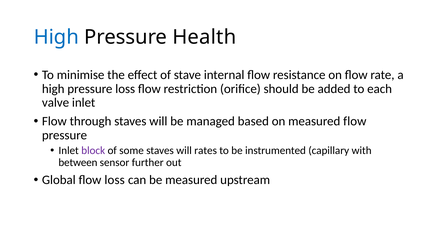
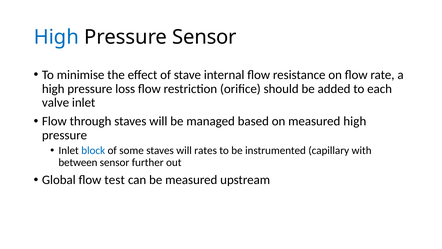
Pressure Health: Health -> Sensor (204, 37)
measured flow: flow -> high (355, 121)
block colour: purple -> blue (93, 150)
flow loss: loss -> test (115, 180)
